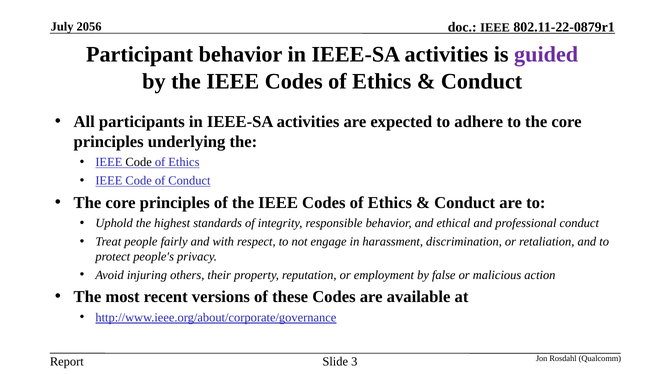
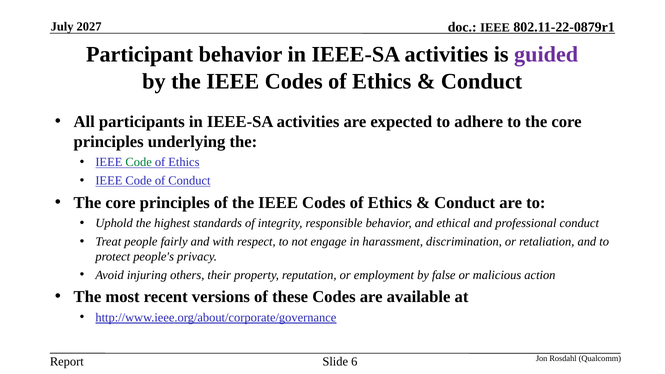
2056: 2056 -> 2027 (89, 26)
Code colour: black -> green (139, 162)
3: 3 -> 6 (354, 362)
